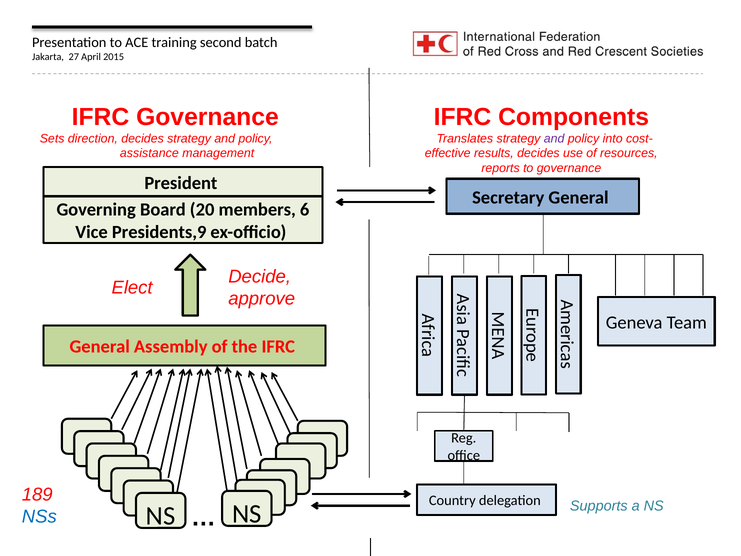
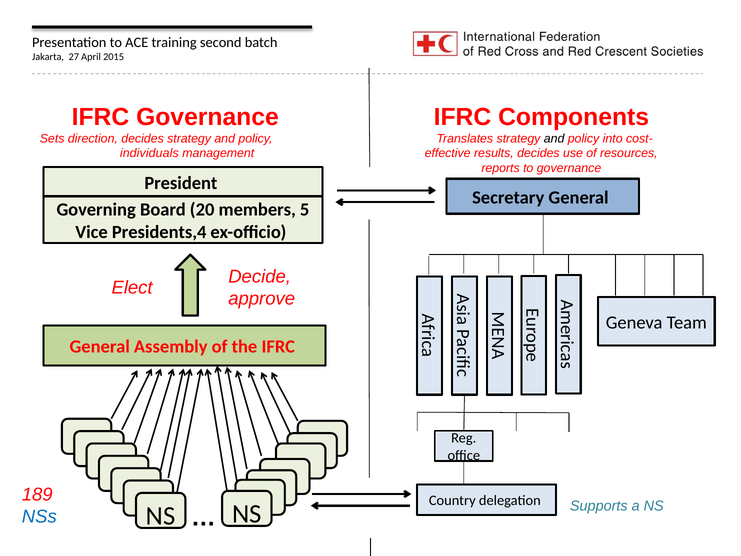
and colour: purple -> black (554, 138)
assistance: assistance -> individuals (149, 153)
6: 6 -> 5 (305, 210)
Presidents,9: Presidents,9 -> Presidents,4 (159, 232)
